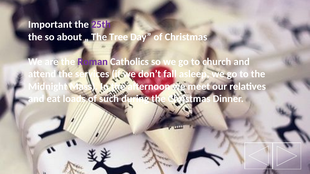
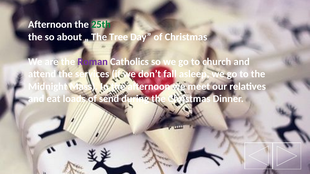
Important: Important -> Afternoon (50, 25)
25th colour: purple -> green (101, 25)
such: such -> send (109, 99)
